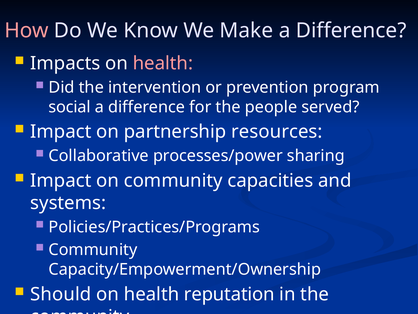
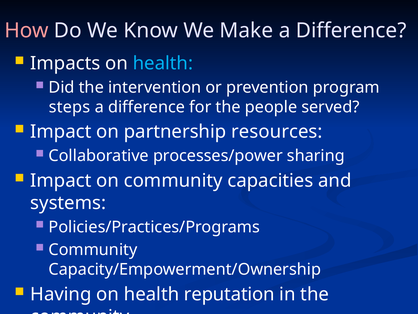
health colour: pink -> light blue (163, 63)
social: social -> steps (70, 107)
Should: Should -> Having (61, 294)
